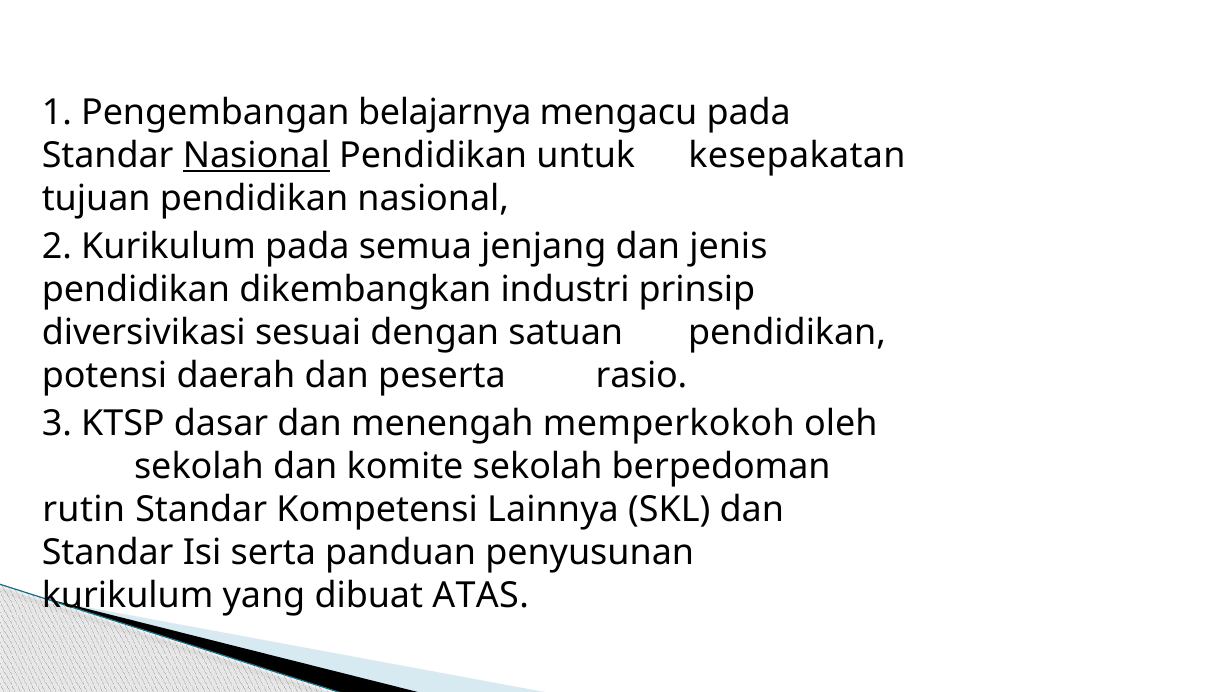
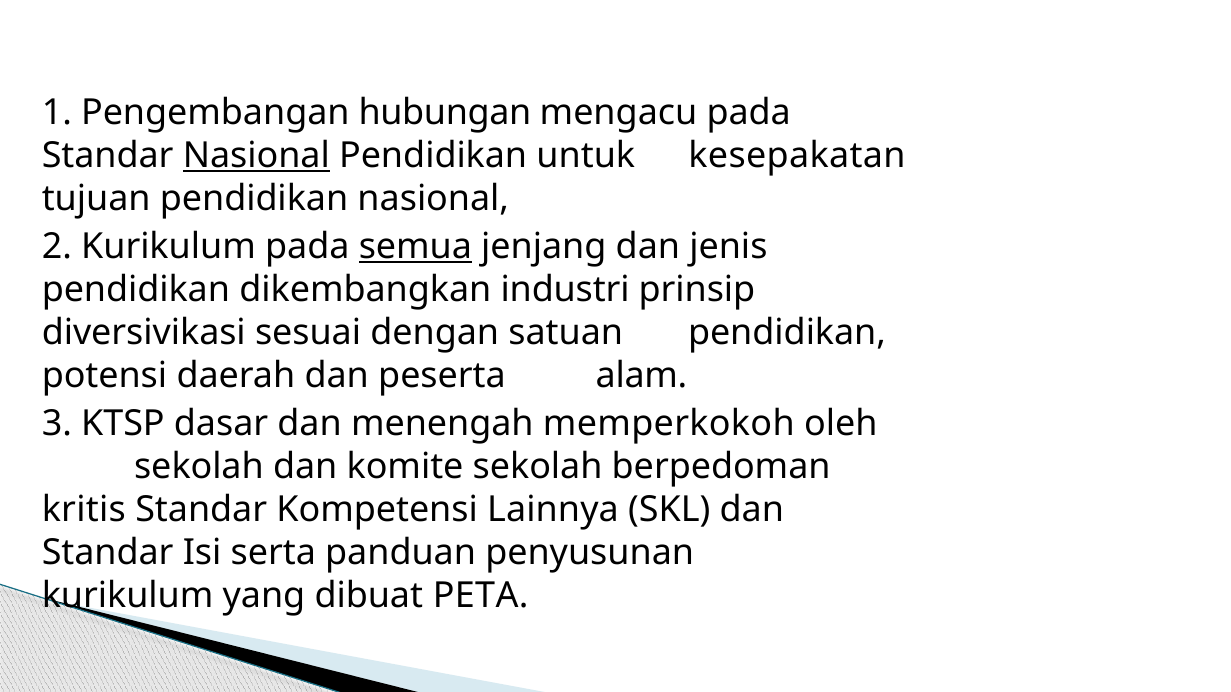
belajarnya: belajarnya -> hubungan (445, 113)
semua underline: none -> present (415, 247)
rasio: rasio -> alam (642, 376)
rutin: rutin -> kritis (84, 510)
ATAS: ATAS -> PETA (481, 596)
